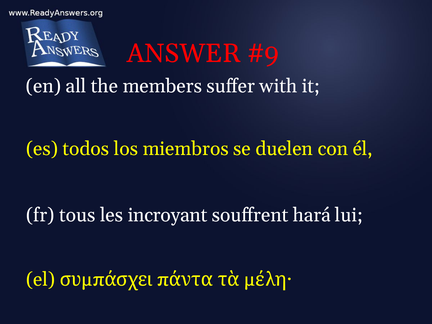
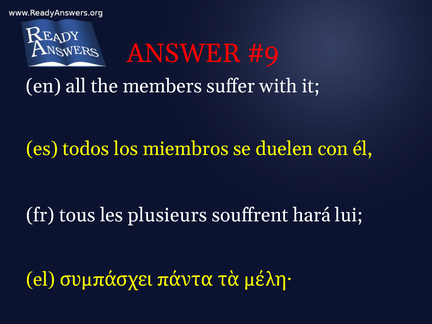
incroyant: incroyant -> plusieurs (167, 215)
